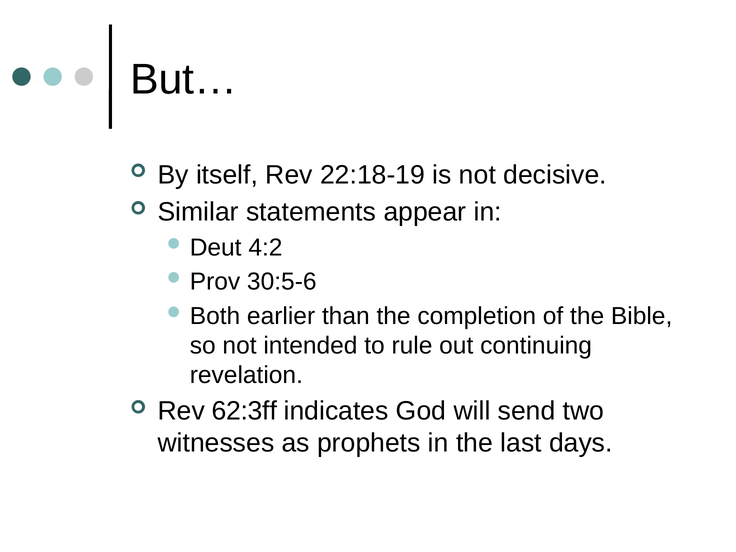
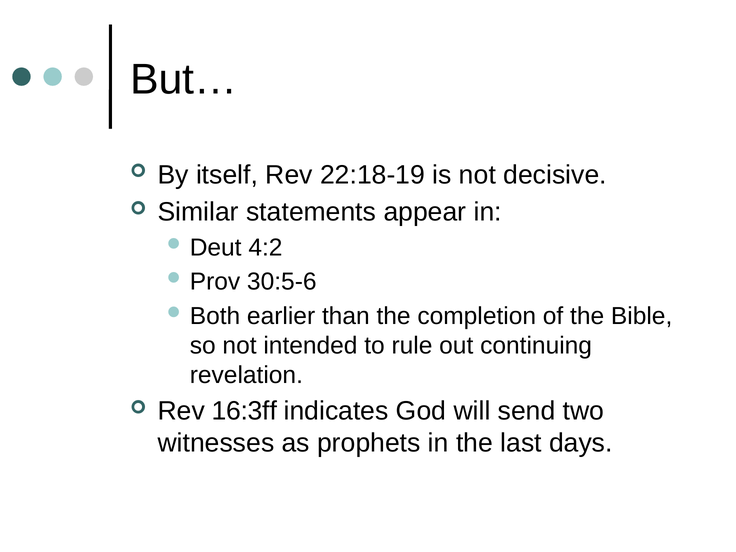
62:3ff: 62:3ff -> 16:3ff (244, 411)
